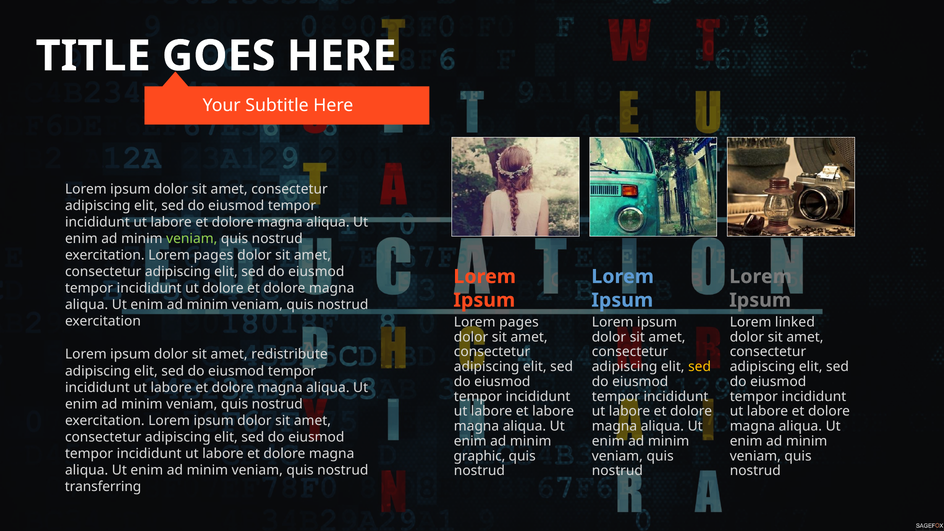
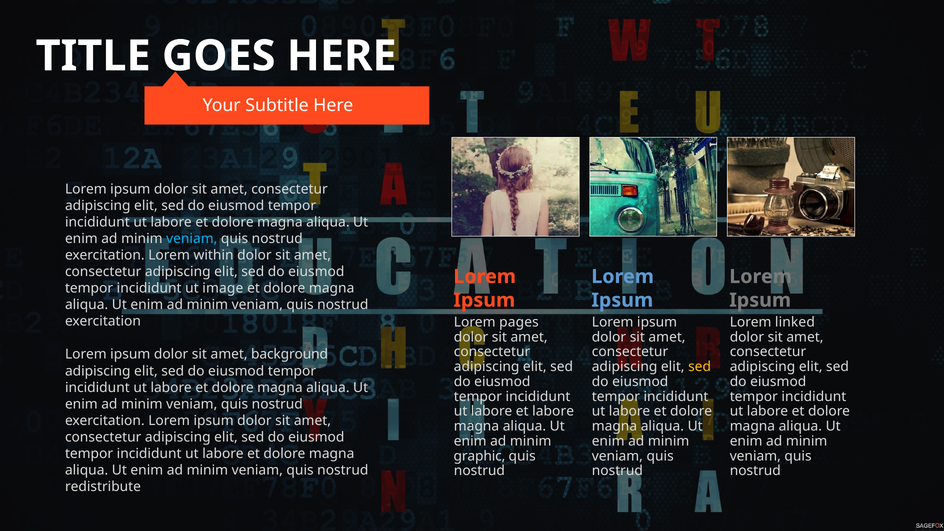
veniam colour: light green -> light blue (192, 239)
exercitation Lorem pages: pages -> within (214, 255)
ut dolore: dolore -> image (223, 288)
redistribute: redistribute -> background (290, 354)
transferring: transferring -> redistribute (103, 487)
